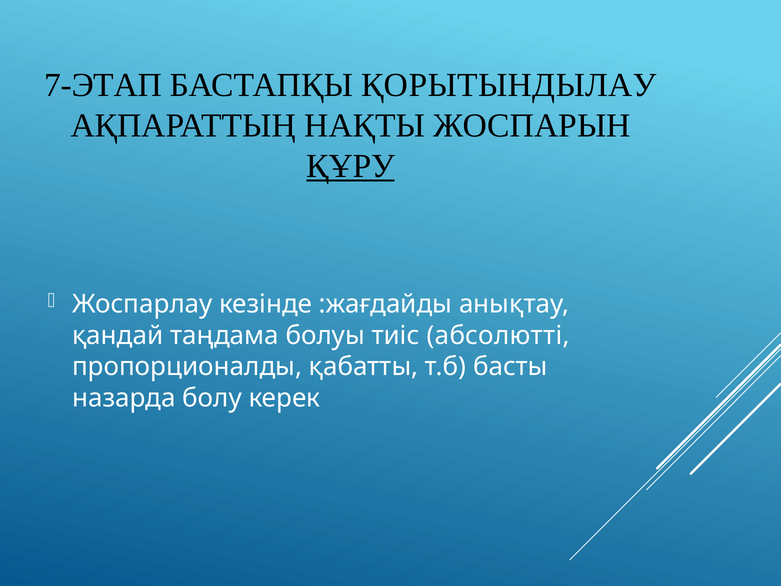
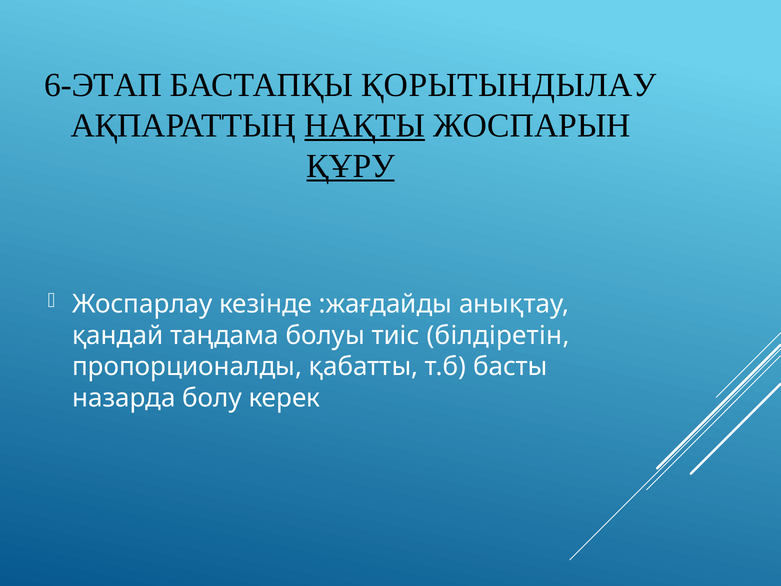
7-ЭТАП: 7-ЭТАП -> 6-ЭТАП (103, 85)
НАҚТЫ underline: none -> present (365, 126)
абсолютті: абсолютті -> білдіретін (498, 335)
